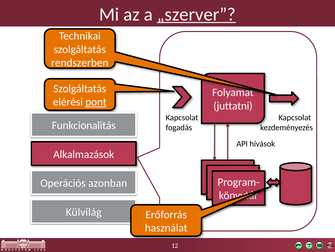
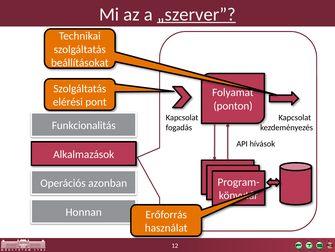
rendszerben: rendszerben -> beállításokat (80, 63)
pont underline: present -> none (96, 102)
juttatni: juttatni -> ponton (233, 106)
Külvilág: Külvilág -> Honnan (84, 211)
